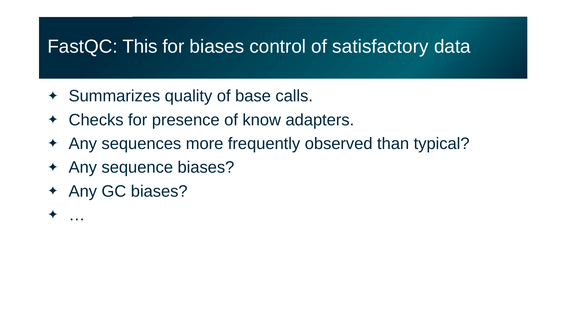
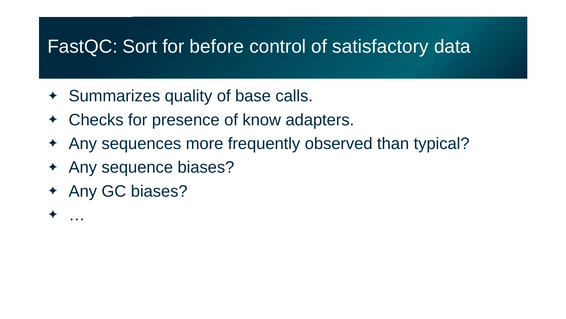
This: This -> Sort (140, 47)
for biases: biases -> before (217, 47)
